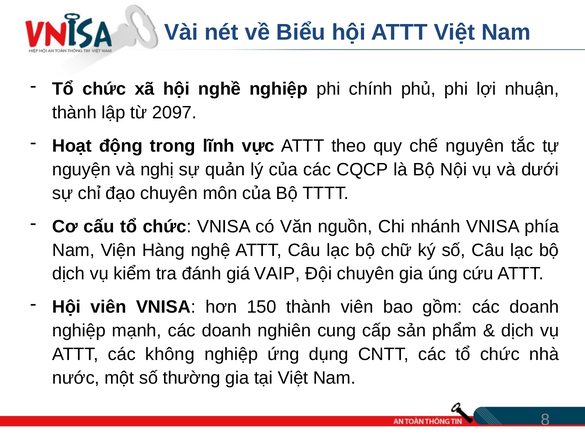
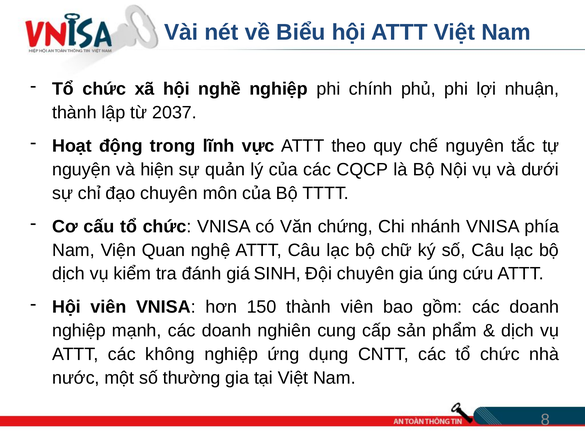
2097: 2097 -> 2037 (175, 113)
nghị: nghị -> hiện (157, 169)
nguồn: nguồn -> chứng (345, 226)
Hàng: Hàng -> Quan (164, 250)
VAIP: VAIP -> SINH (277, 274)
